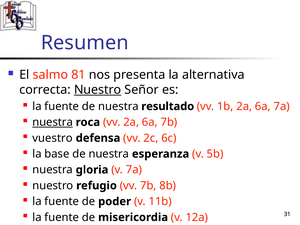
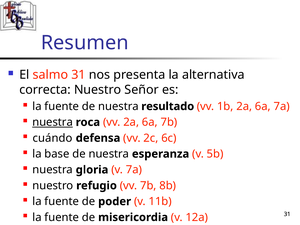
salmo 81: 81 -> 31 (78, 75)
Nuestro underline: present -> none (98, 90)
vuestro: vuestro -> cuándo (53, 138)
